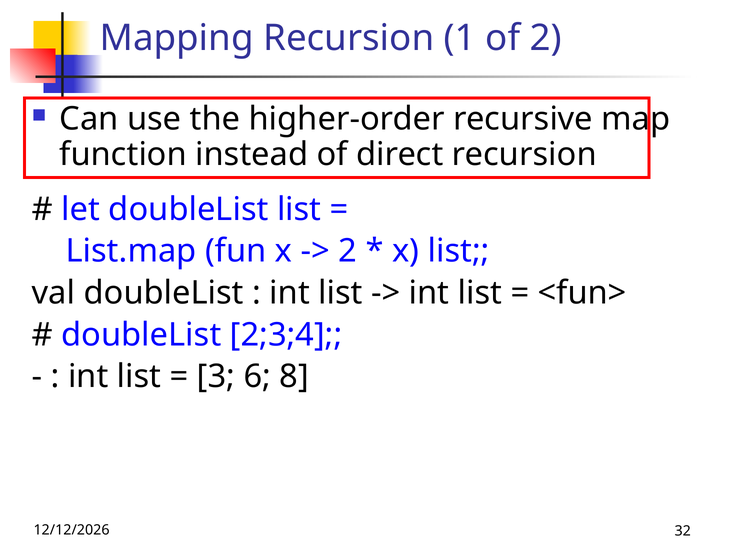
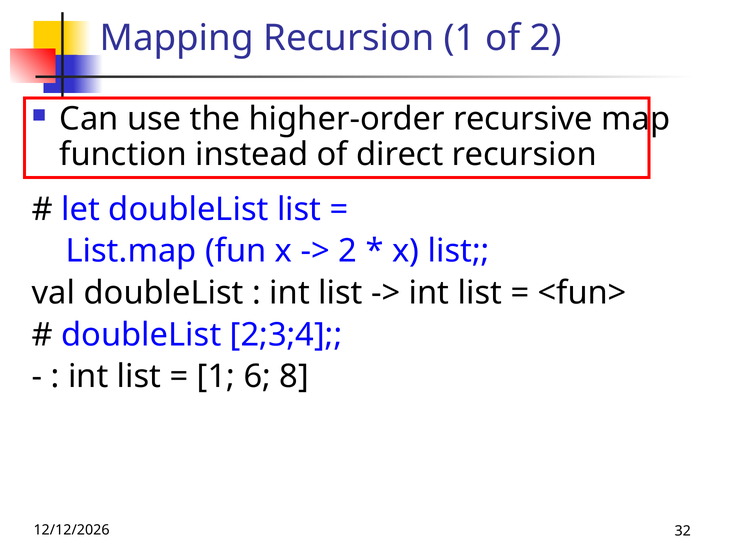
3: 3 -> 1 (216, 377)
